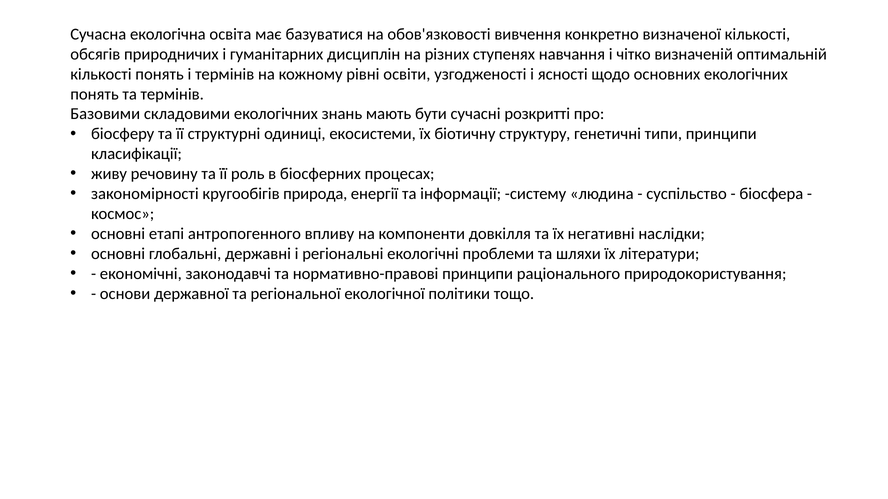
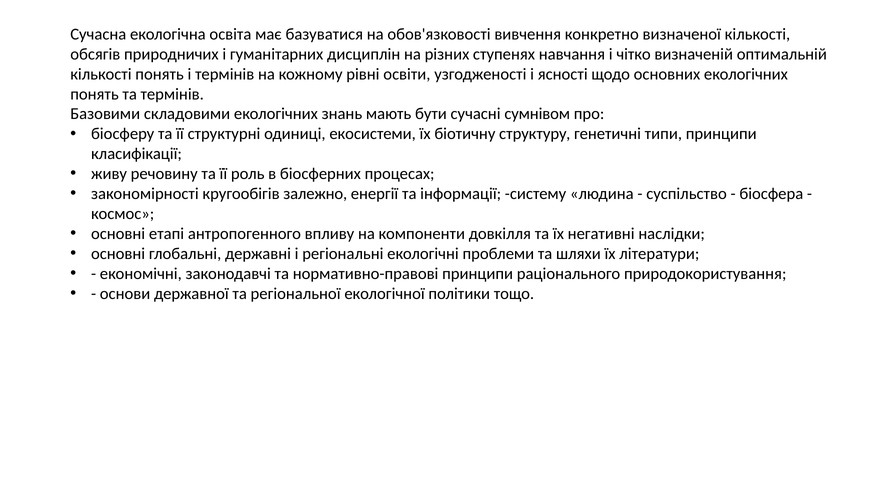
розкритті: розкритті -> сумнівом (537, 114)
природа: природа -> залежно (315, 194)
